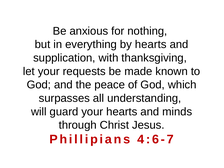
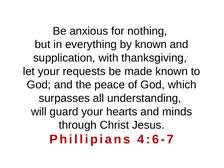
by hearts: hearts -> known (151, 44)
